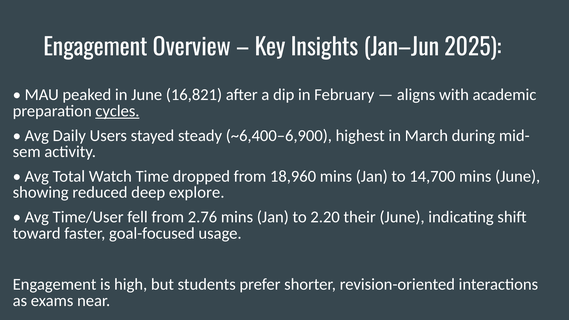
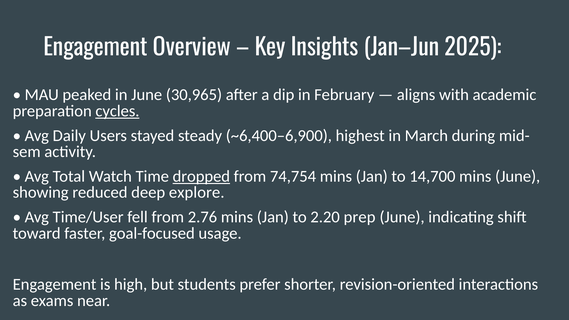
16,821: 16,821 -> 30,965 (194, 95)
dropped underline: none -> present (201, 176)
18,960: 18,960 -> 74,754 (293, 176)
their: their -> prep (360, 217)
